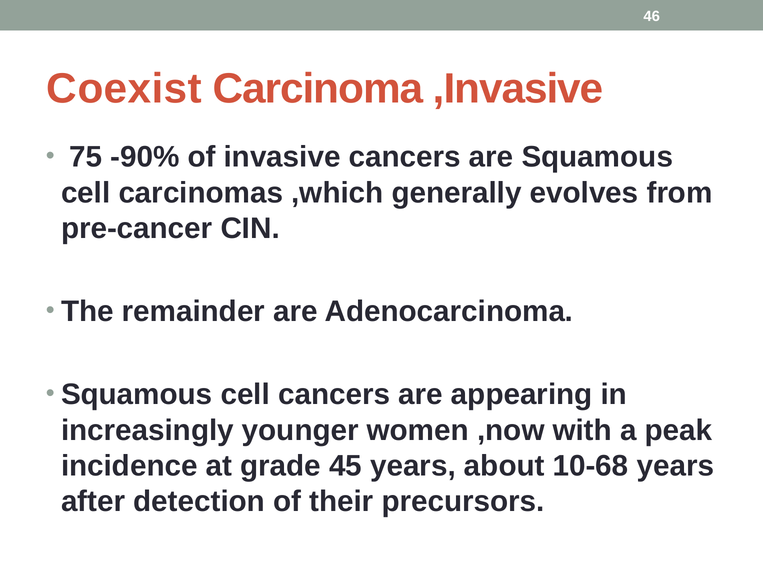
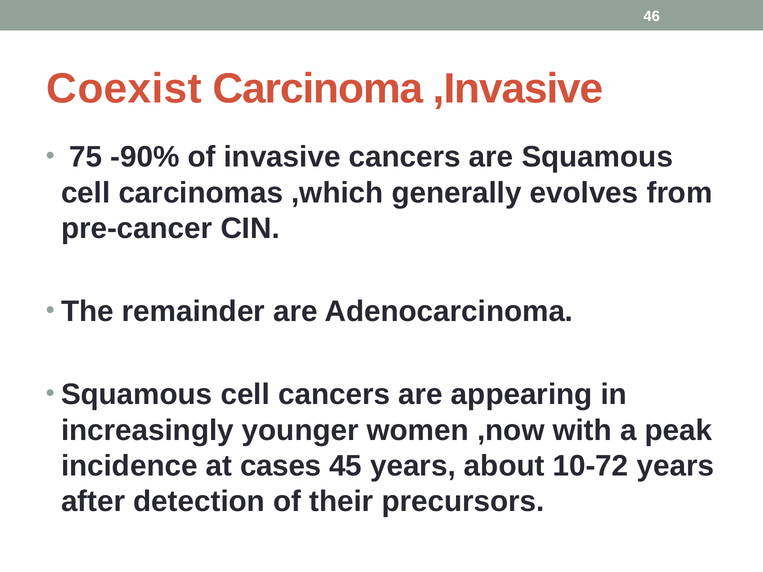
grade: grade -> cases (281, 466)
10-68: 10-68 -> 10-72 (591, 466)
